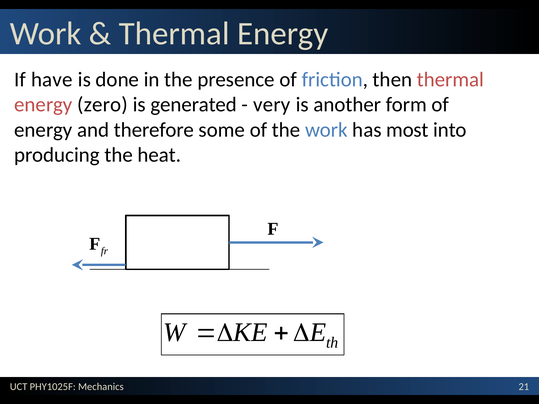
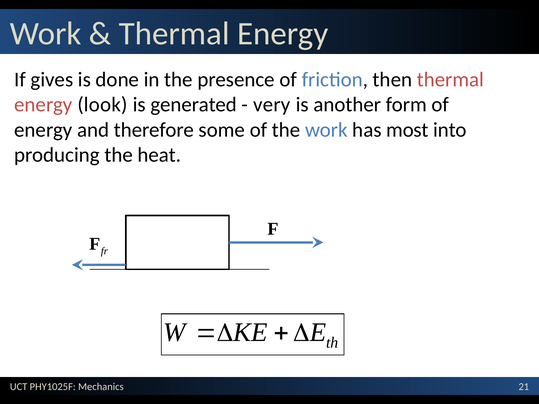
have: have -> gives (52, 80)
zero: zero -> look (103, 105)
